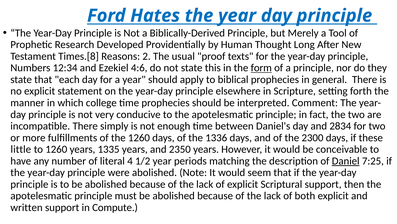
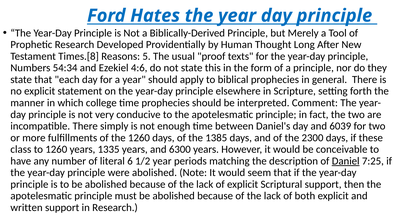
2: 2 -> 5 (147, 56)
12:34: 12:34 -> 54:34 (65, 68)
form underline: present -> none (261, 68)
2834: 2834 -> 6039 (340, 126)
1336: 1336 -> 1385 (216, 137)
little: little -> class (21, 149)
2350: 2350 -> 6300 (180, 149)
4: 4 -> 6 (130, 161)
in Compute: Compute -> Research (115, 207)
